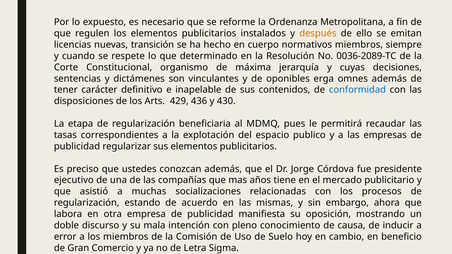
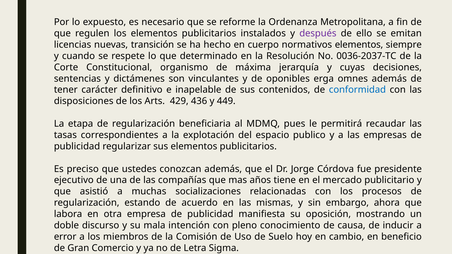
después colour: orange -> purple (318, 33)
normativos miembros: miembros -> elementos (359, 45)
0036-2089-TC: 0036-2089-TC -> 0036-2037-TC (366, 56)
430: 430 -> 449 (226, 101)
